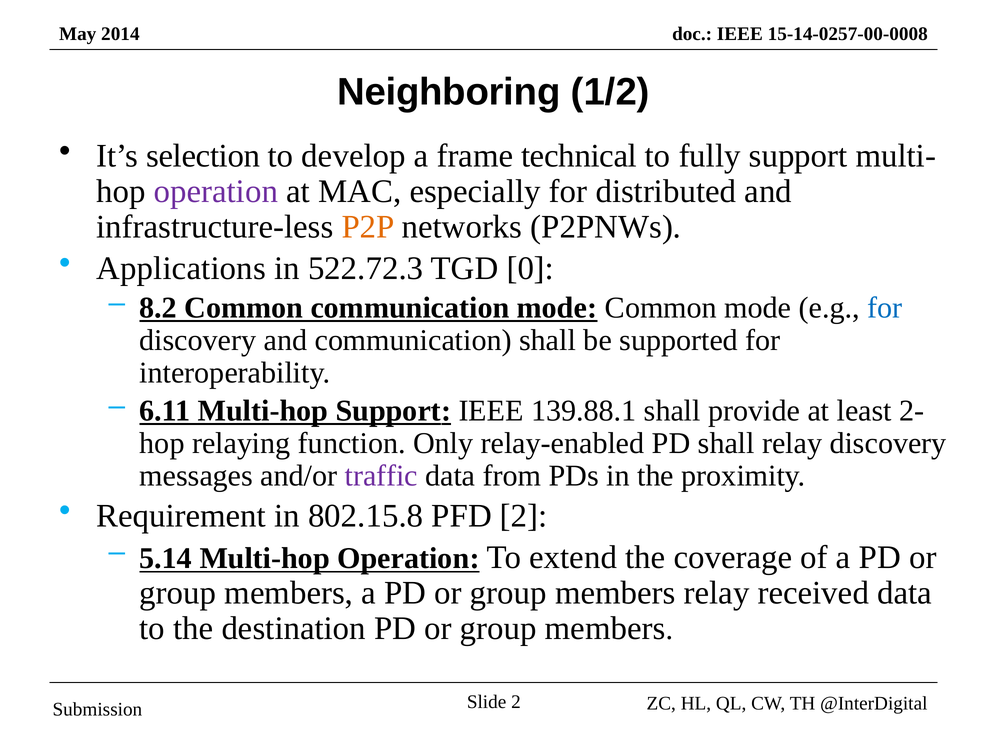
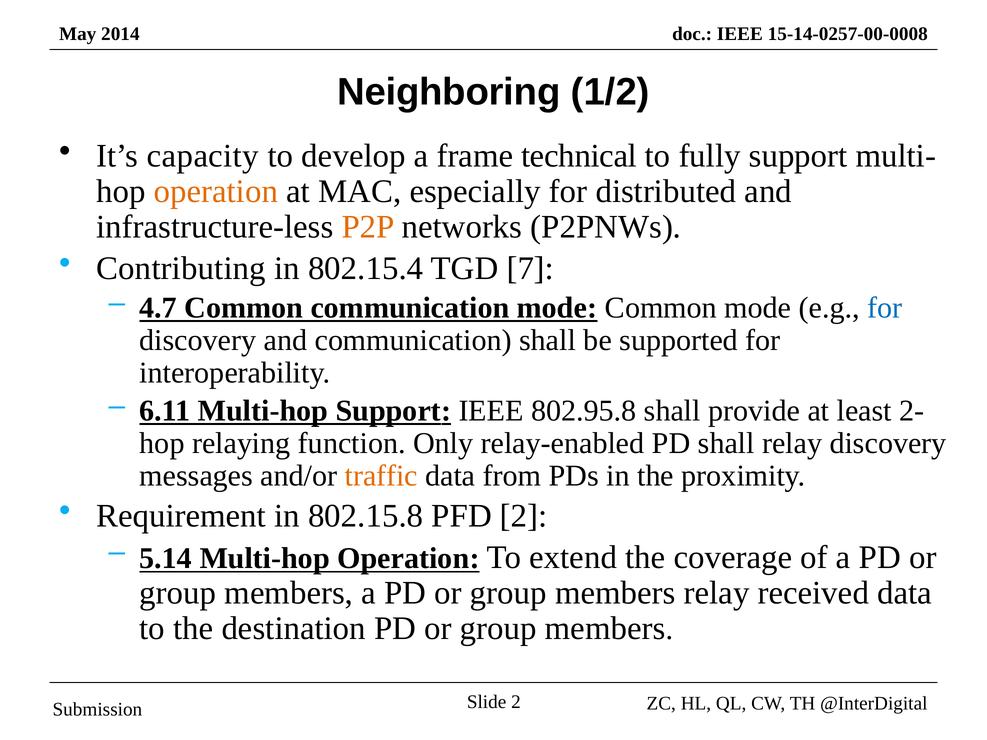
selection: selection -> capacity (203, 156)
operation colour: purple -> orange (216, 192)
Applications: Applications -> Contributing (181, 269)
522.72.3: 522.72.3 -> 802.15.4 (366, 269)
0: 0 -> 7 (530, 269)
8.2: 8.2 -> 4.7 (158, 308)
139.88.1: 139.88.1 -> 802.95.8 (584, 411)
traffic colour: purple -> orange (381, 476)
